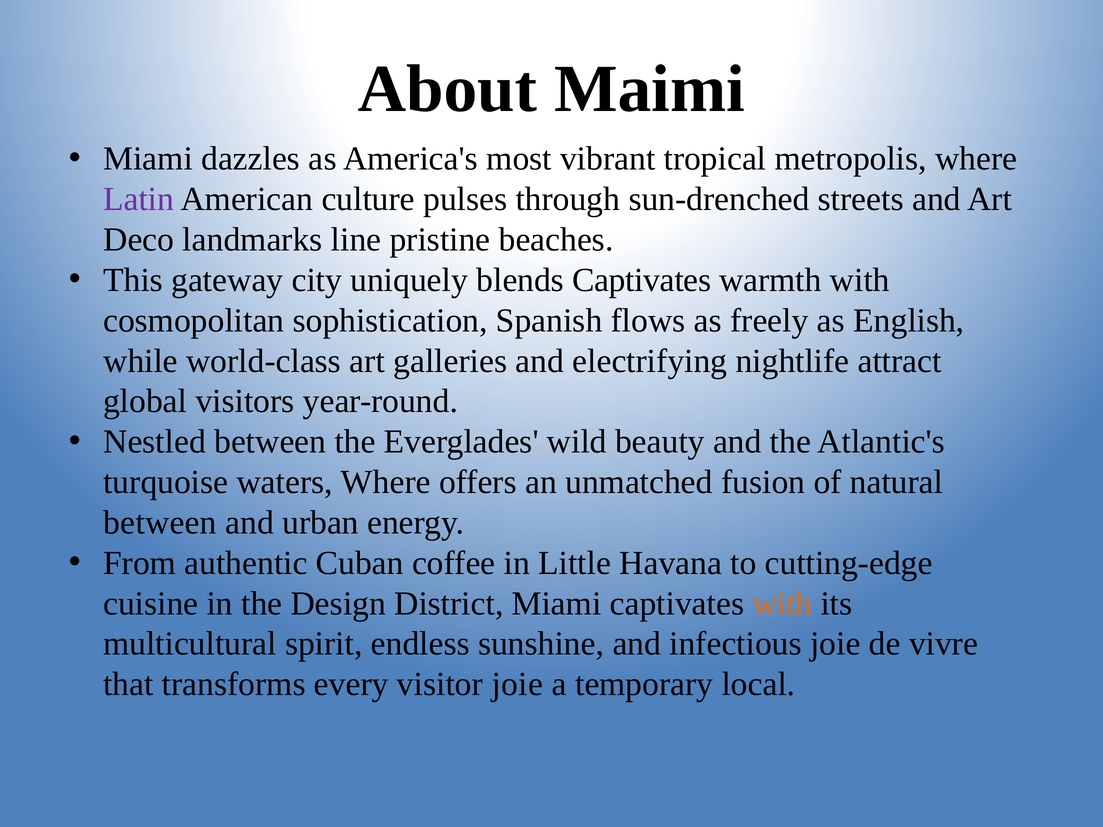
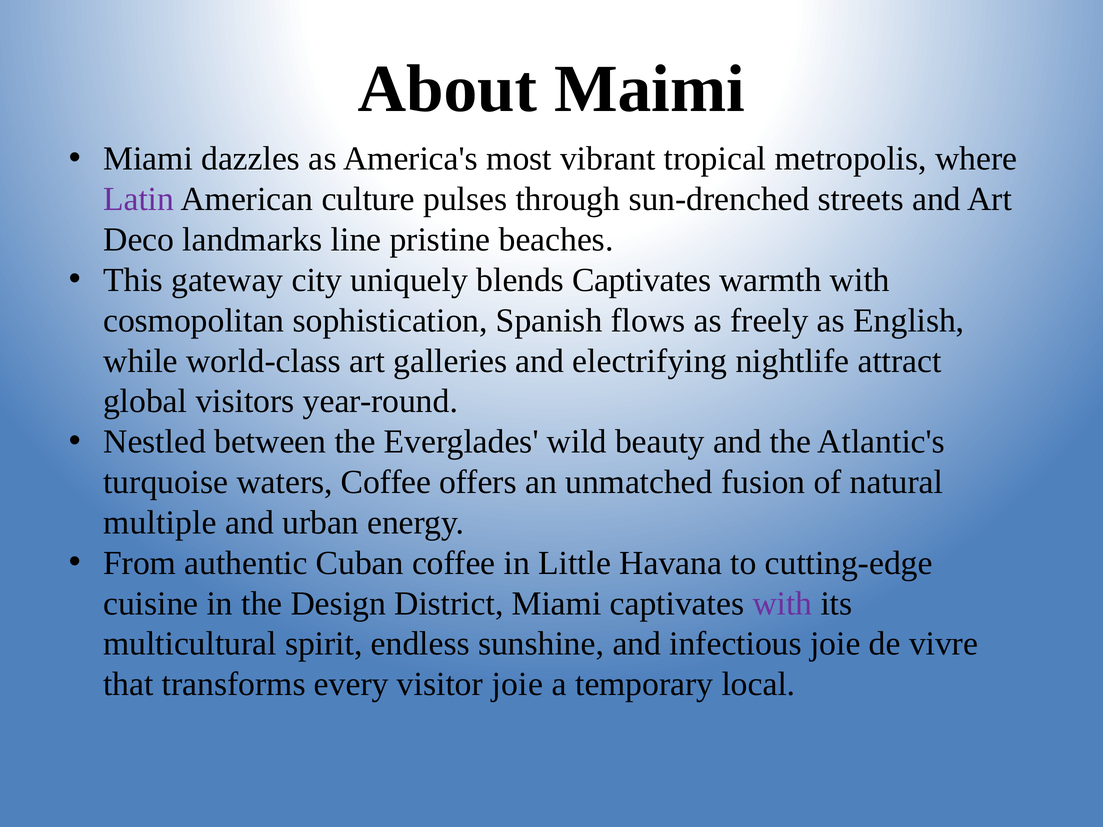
waters Where: Where -> Coffee (386, 482)
between: between -> multiple (160, 523)
with colour: orange -> purple (782, 604)
